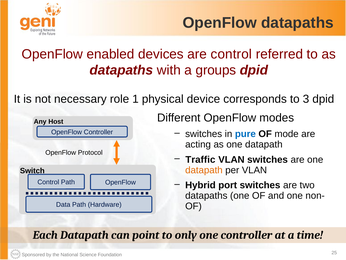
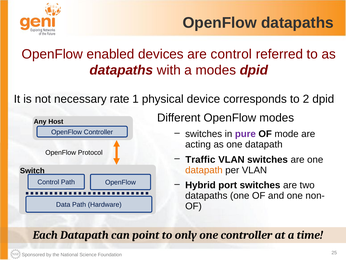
a groups: groups -> modes (216, 70)
role: role -> rate (120, 99)
3: 3 -> 2 (306, 99)
pure colour: blue -> purple (245, 134)
